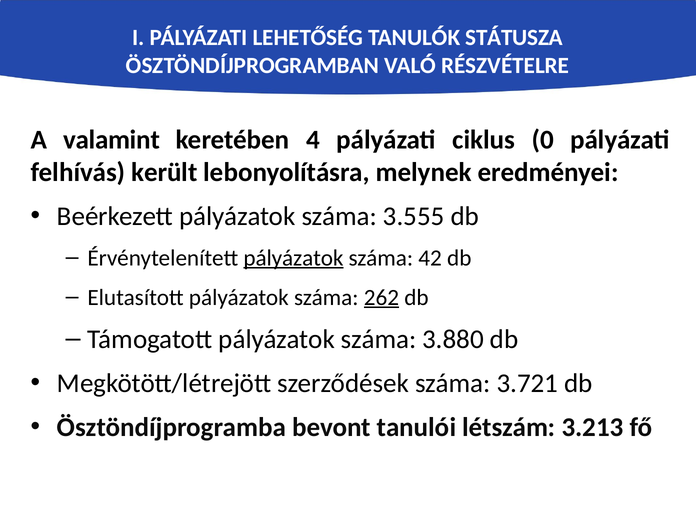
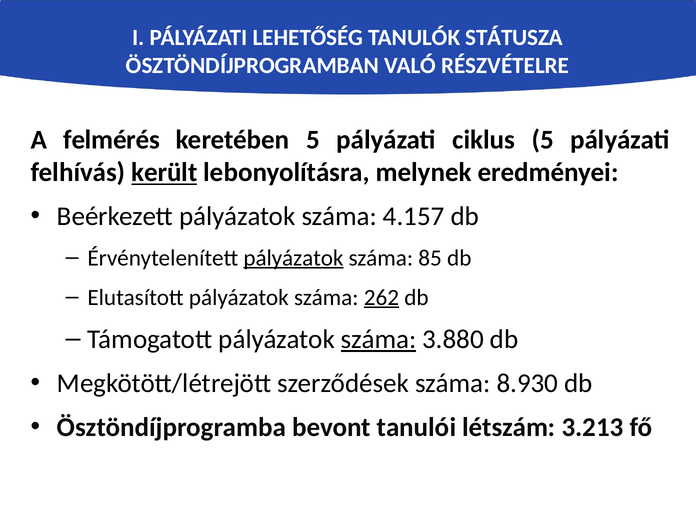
valamint: valamint -> felmérés (112, 140)
keretében 4: 4 -> 5 (313, 140)
ciklus 0: 0 -> 5 (543, 140)
került underline: none -> present (164, 172)
3.555: 3.555 -> 4.157 (414, 216)
42: 42 -> 85 (430, 258)
száma underline: none -> present (379, 339)
3.721: 3.721 -> 8.930 (527, 383)
